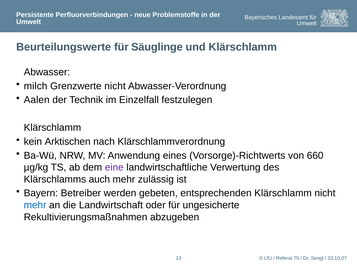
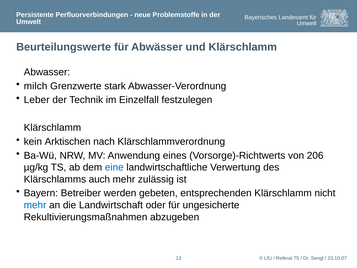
Säuglinge: Säuglinge -> Abwässer (157, 47)
Grenzwerte nicht: nicht -> stark (115, 86)
Aalen: Aalen -> Leber (37, 100)
660: 660 -> 206 (315, 155)
eine colour: purple -> blue (114, 167)
